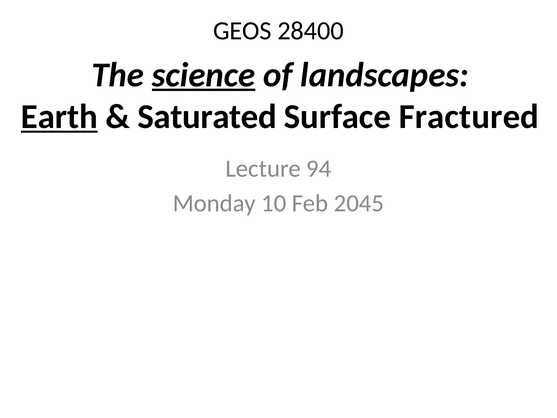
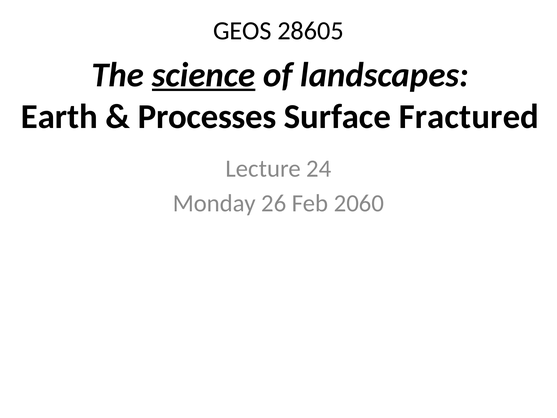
28400: 28400 -> 28605 (311, 31)
Earth underline: present -> none (59, 117)
Saturated: Saturated -> Processes (207, 117)
94: 94 -> 24 (319, 168)
10: 10 -> 26 (274, 203)
2045: 2045 -> 2060 (359, 203)
